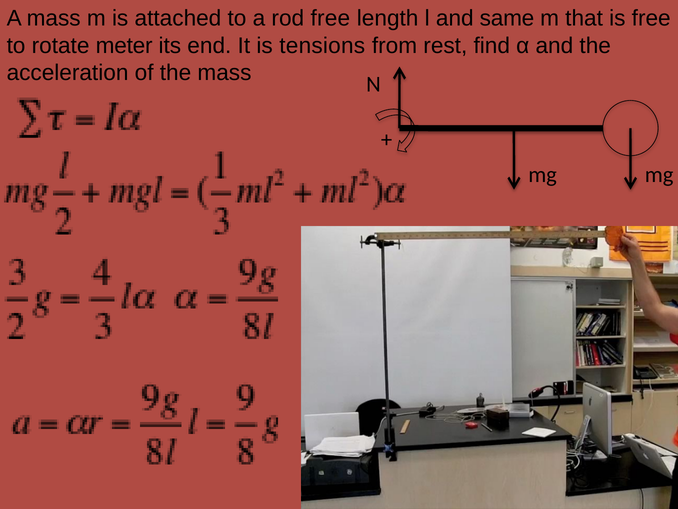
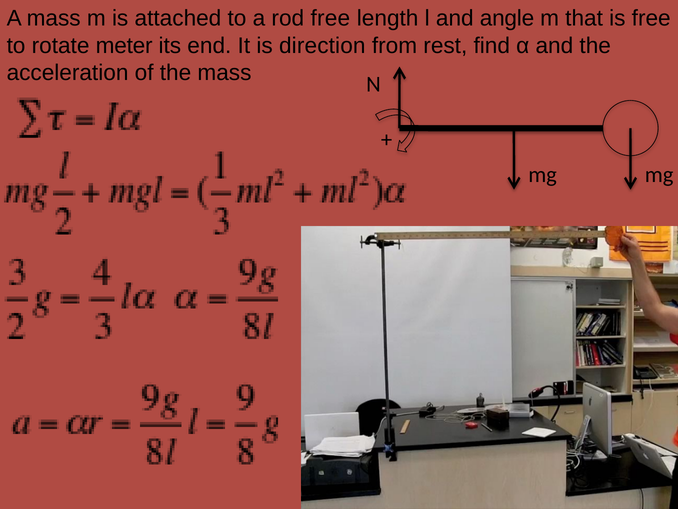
same: same -> angle (507, 18)
tensions: tensions -> direction (322, 46)
